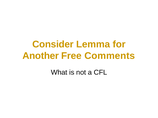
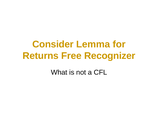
Another: Another -> Returns (41, 56)
Comments: Comments -> Recognizer (110, 56)
